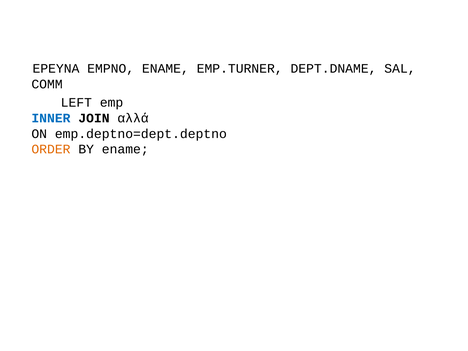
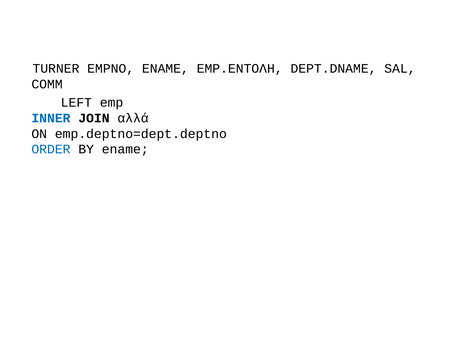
ΕΡΕΥΝΑ: ΕΡΕΥΝΑ -> TURNER (56, 69)
EMP.TURNER: EMP.TURNER -> EMP.ΕΝΤΟΛΗ (240, 69)
ORDER colour: orange -> blue (51, 149)
